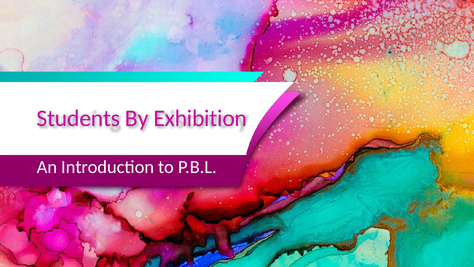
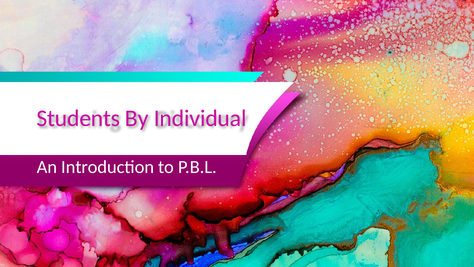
Exhibition: Exhibition -> Individual (200, 118)
